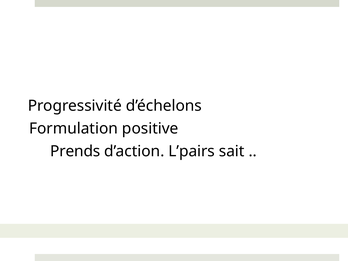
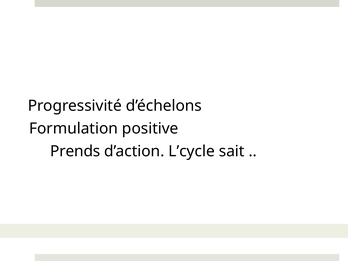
L’pairs: L’pairs -> L’cycle (192, 151)
